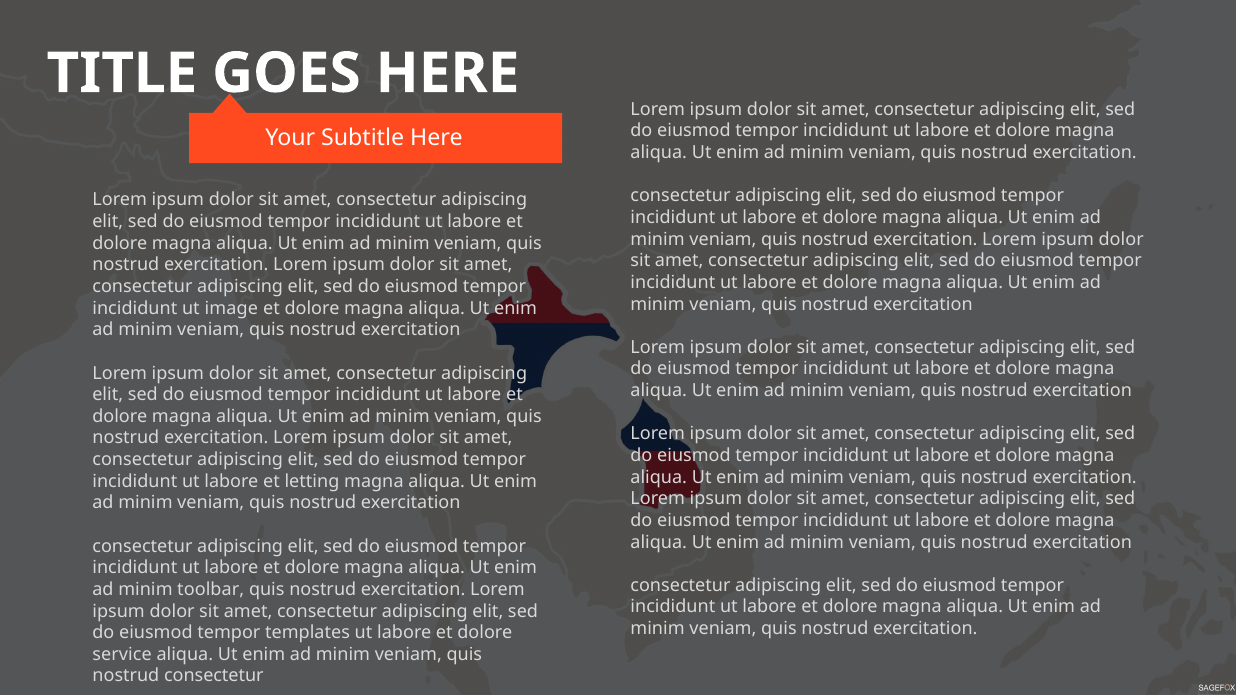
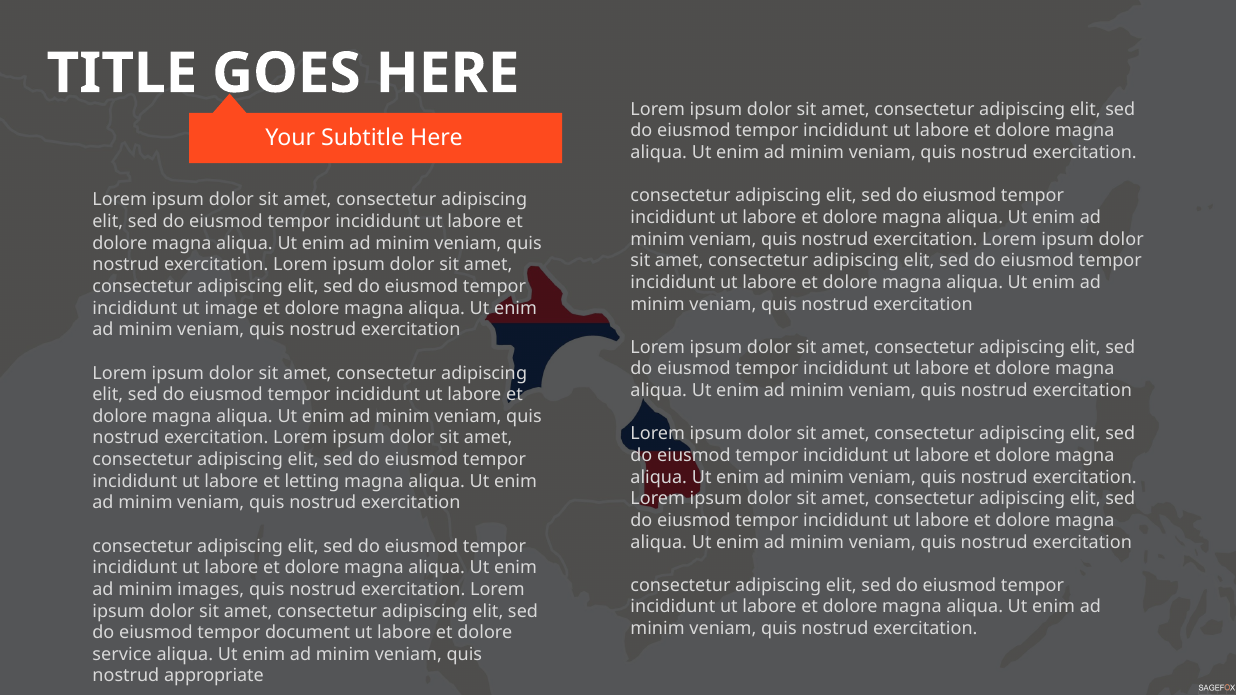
toolbar: toolbar -> images (211, 590)
templates: templates -> document (308, 633)
nostrud consectetur: consectetur -> appropriate (214, 676)
